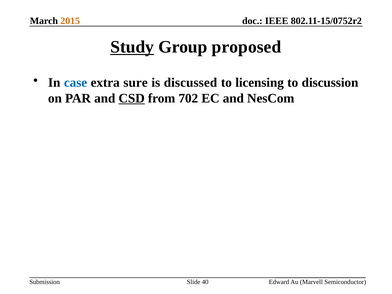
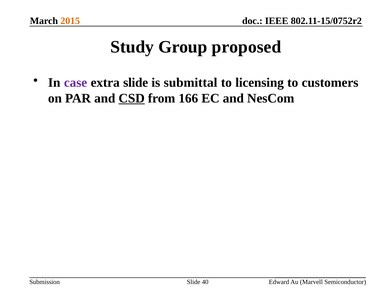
Study underline: present -> none (132, 47)
case colour: blue -> purple (76, 83)
extra sure: sure -> slide (136, 83)
discussed: discussed -> submittal (191, 83)
discussion: discussion -> customers (330, 83)
702: 702 -> 166 (188, 98)
